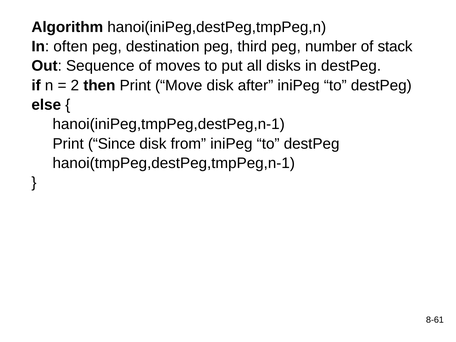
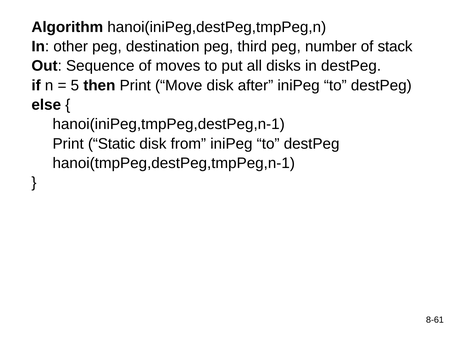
often: often -> other (71, 46)
2: 2 -> 5 (75, 85)
Since: Since -> Static (112, 144)
